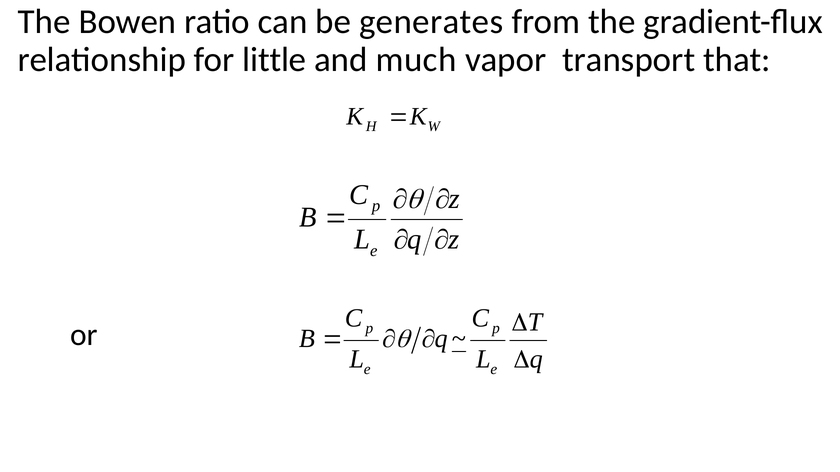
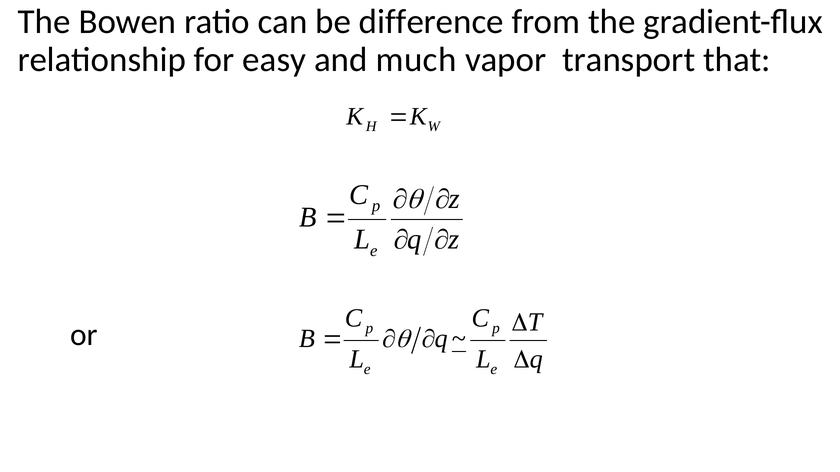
generates: generates -> difference (431, 22)
little: little -> easy (274, 60)
